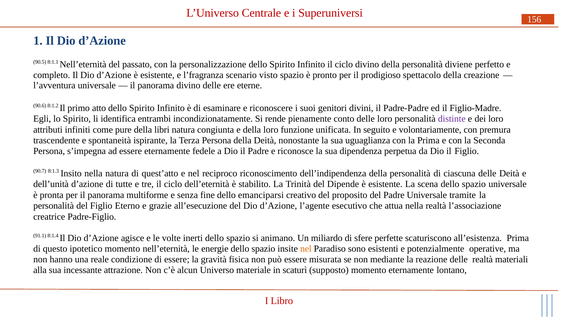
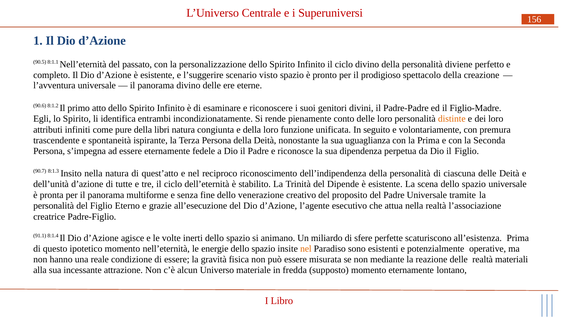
l’fragranza: l’fragranza -> l’suggerire (203, 75)
distinte colour: purple -> orange (452, 119)
emanciparsi: emanciparsi -> venerazione (261, 195)
scaturì: scaturì -> fredda (295, 270)
